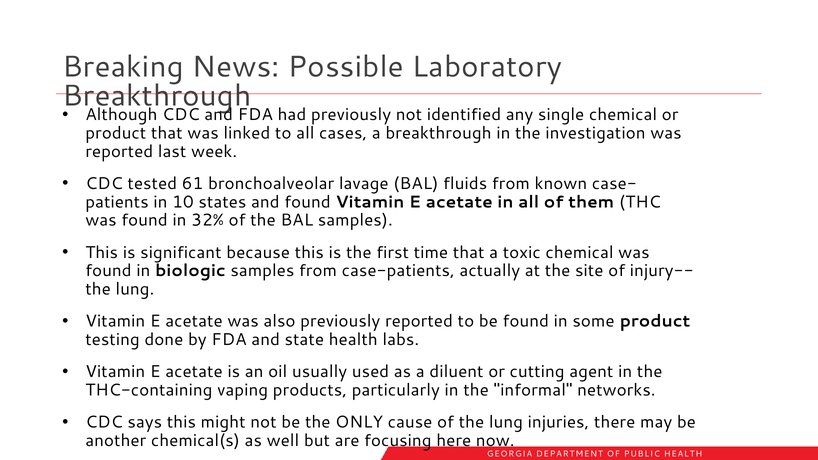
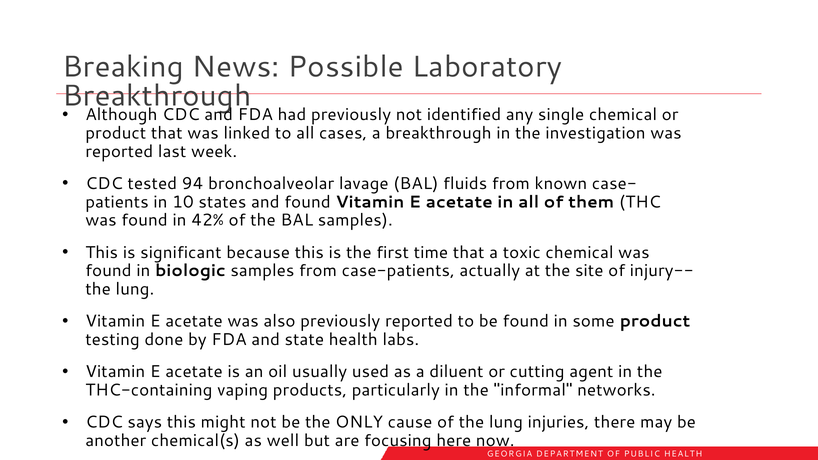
61: 61 -> 94 (193, 184)
32%: 32% -> 42% (208, 220)
